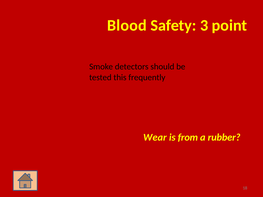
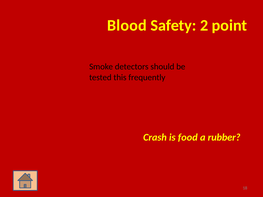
3: 3 -> 2 (204, 25)
Wear: Wear -> Crash (155, 137)
from: from -> food (188, 137)
